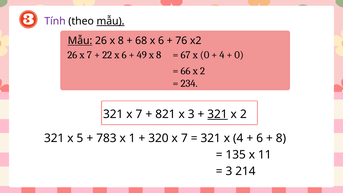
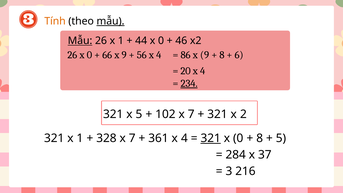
Tính colour: purple -> orange (55, 21)
26 x 8: 8 -> 1 (121, 41)
68: 68 -> 44 (141, 41)
6: 6 -> 0 (161, 41)
76: 76 -> 46 (181, 41)
26 x 7: 7 -> 0 (89, 55)
22: 22 -> 66 (107, 55)
6: 6 -> 9 (124, 55)
49: 49 -> 56 (142, 55)
8: 8 -> 4 (159, 55)
67: 67 -> 86 (186, 55)
0: 0 -> 9 (205, 55)
4: 4 -> 8 (222, 55)
0: 0 -> 6 (239, 55)
66: 66 -> 20 (186, 71)
2: 2 -> 4 (203, 71)
234 underline: none -> present (189, 83)
321 x 7: 7 -> 5 (139, 114)
821: 821 -> 102 (165, 114)
3: 3 -> 7 (191, 114)
321 underline: present -> none (218, 114)
321 x 5: 5 -> 1 (80, 138)
783: 783 -> 328 (106, 138)
1: 1 -> 7 (132, 138)
320: 320 -> 361 (159, 138)
7: 7 -> 4 (184, 138)
321 underline: none -> present (211, 138)
4: 4 -> 0 (238, 138)
6: 6 -> 8 (260, 138)
8: 8 -> 5 (281, 138)
135: 135 -> 284 (236, 155)
11: 11 -> 37 (265, 155)
214: 214 -> 216 (246, 171)
